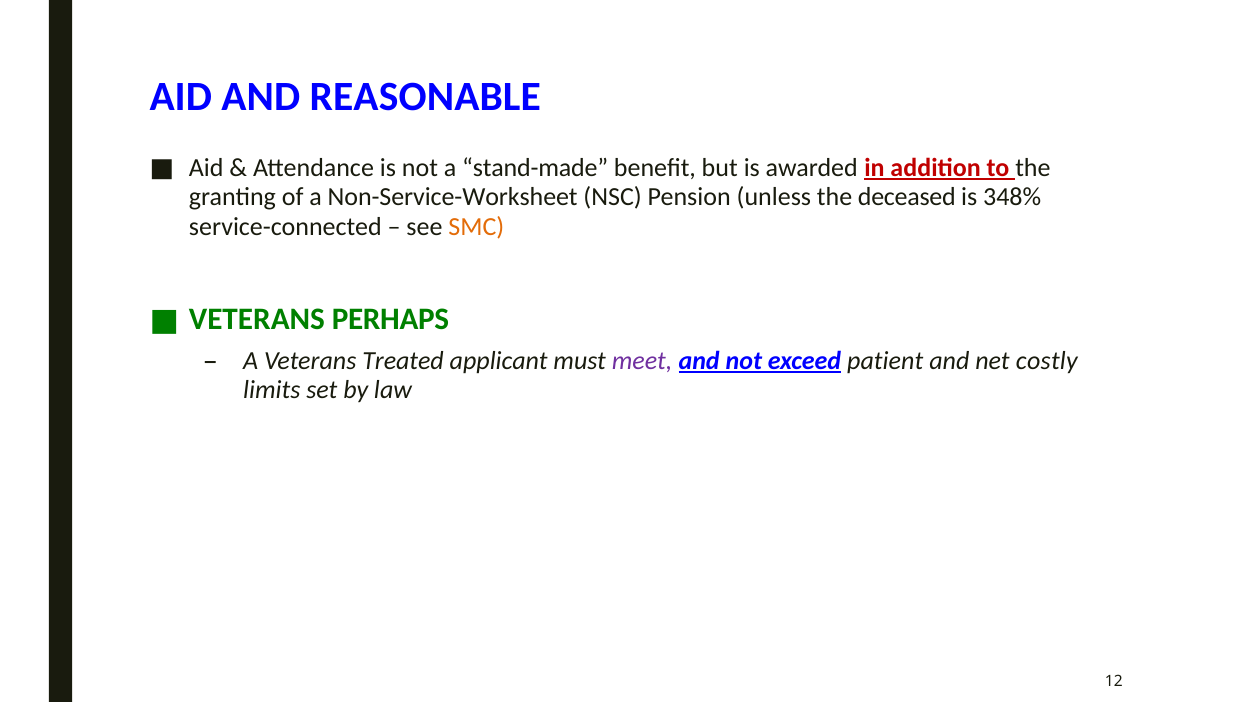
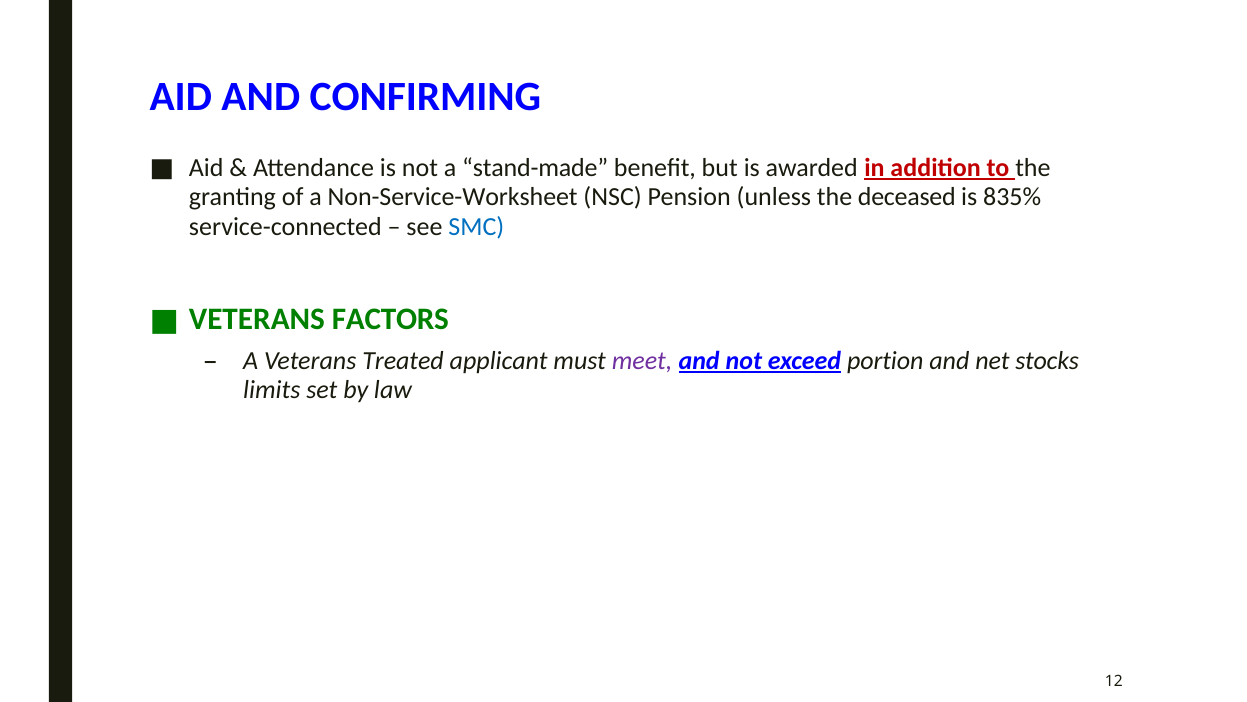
REASONABLE: REASONABLE -> CONFIRMING (425, 97)
348%: 348% -> 835% (1012, 197)
SMC colour: orange -> blue (476, 226)
PERHAPS: PERHAPS -> FACTORS (390, 319)
patient: patient -> portion (885, 360)
costly: costly -> stocks (1047, 360)
